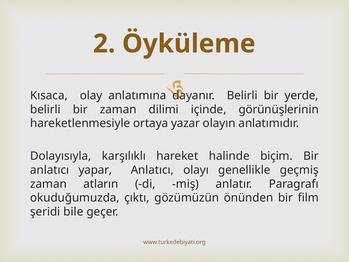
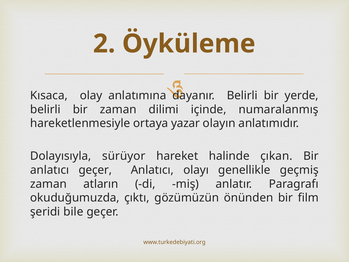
görünüşlerinin: görünüşlerinin -> numaralanmış (279, 109)
karşılıklı: karşılıklı -> sürüyor (124, 156)
biçim: biçim -> çıkan (276, 156)
anlatıcı yapar: yapar -> geçer (95, 170)
